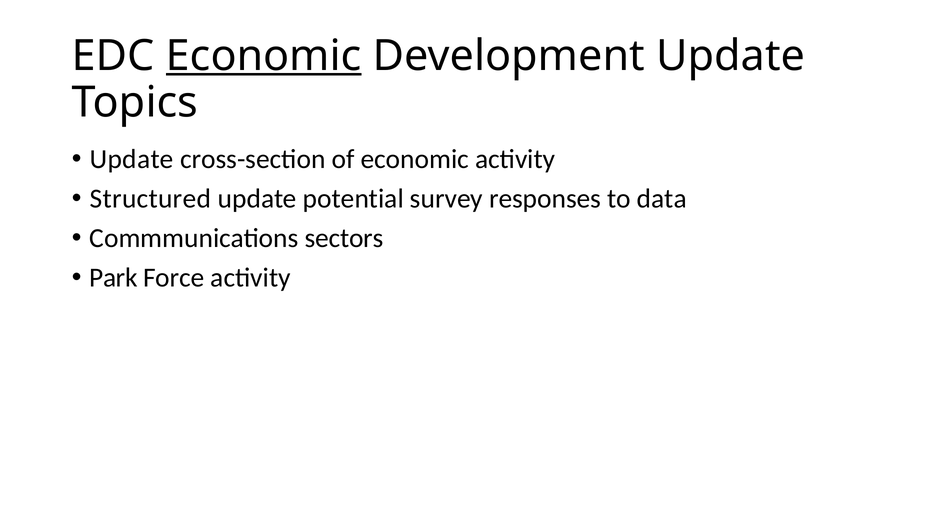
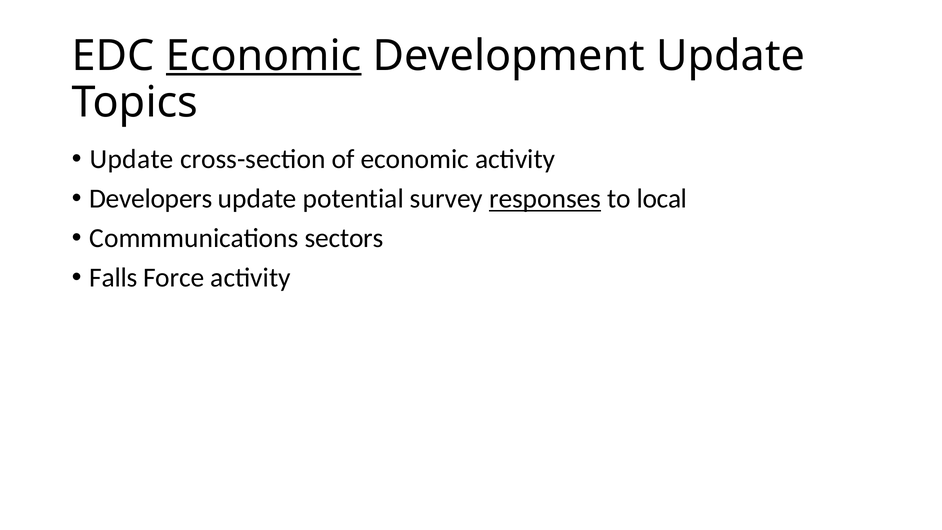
Structured: Structured -> Developers (151, 199)
responses underline: none -> present (545, 199)
data: data -> local (662, 199)
Park: Park -> Falls (113, 278)
